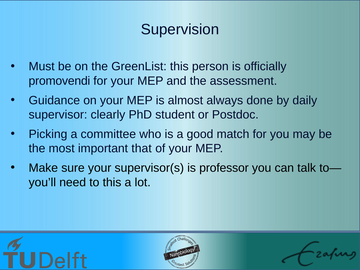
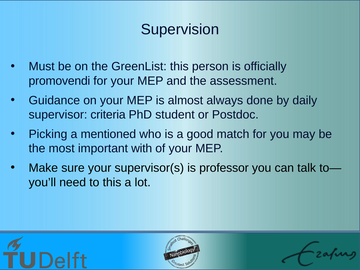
clearly: clearly -> criteria (108, 115)
committee: committee -> mentioned (108, 134)
that: that -> with (142, 149)
